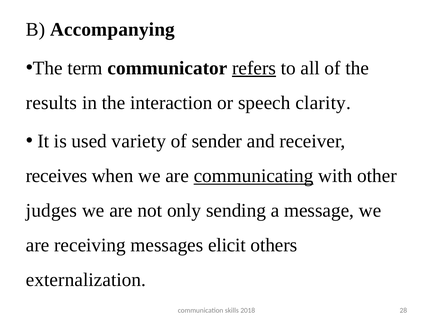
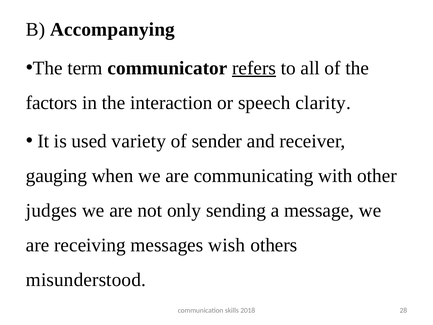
results: results -> factors (52, 103)
receives: receives -> gauging (56, 176)
communicating underline: present -> none (254, 176)
elicit: elicit -> wish (227, 245)
externalization: externalization -> misunderstood (86, 280)
